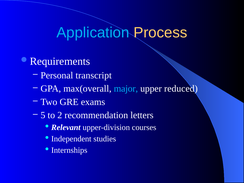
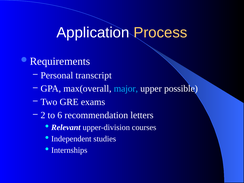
Application colour: light blue -> white (93, 33)
reduced: reduced -> possible (181, 89)
5: 5 -> 2 (43, 115)
2: 2 -> 6 (60, 115)
